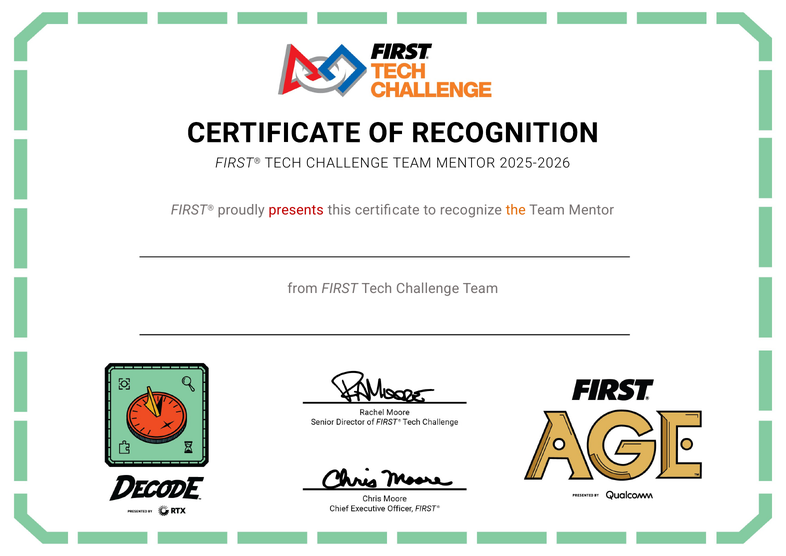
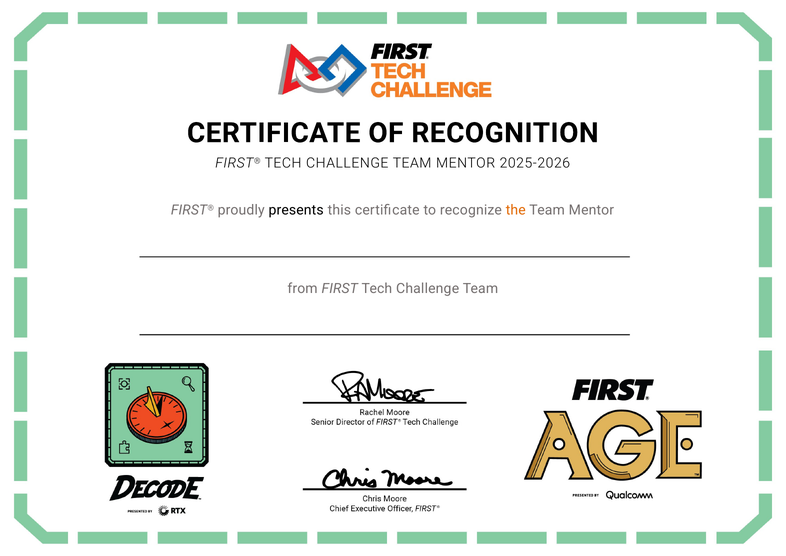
presents colour: red -> black (296, 210)
